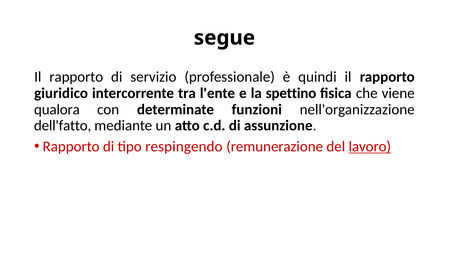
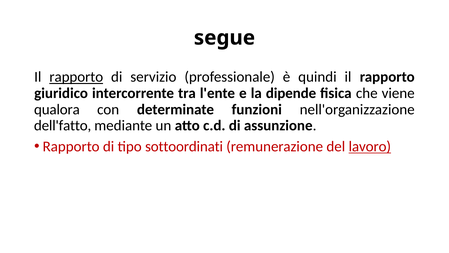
rapporto underline: none -> present (76, 77)
spettino: spettino -> dipende (291, 93)
respingendo: respingendo -> sottoordinati (184, 146)
